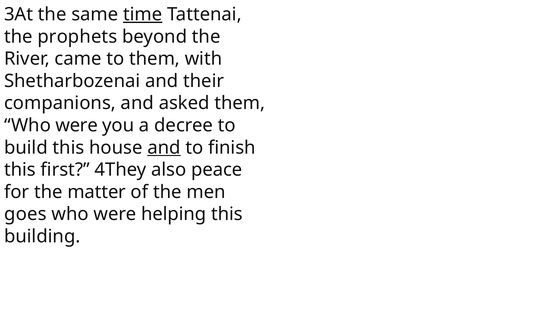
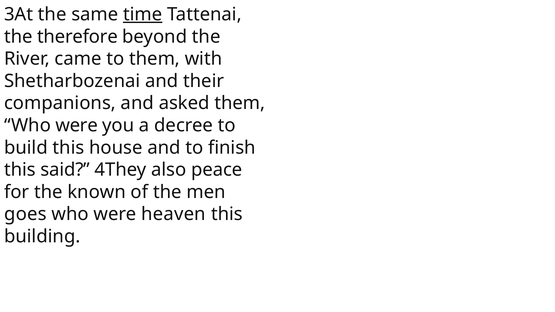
prophets: prophets -> therefore (77, 37)
and underline: present -> none (164, 148)
first: first -> said (65, 170)
matter: matter -> known (97, 192)
helping: helping -> heaven (174, 214)
